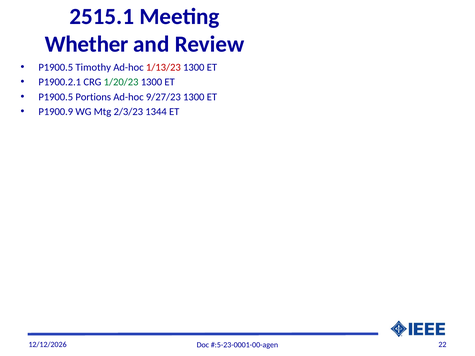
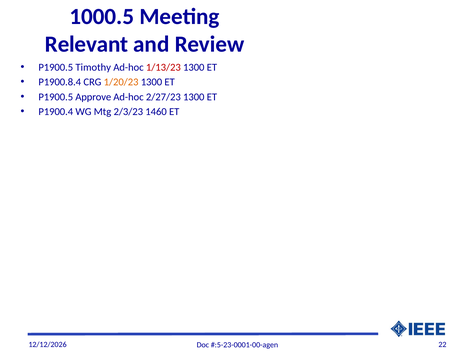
2515.1: 2515.1 -> 1000.5 (102, 17)
Whether: Whether -> Relevant (87, 44)
P1900.2.1: P1900.2.1 -> P1900.8.4 (60, 82)
1/20/23 colour: green -> orange (121, 82)
Portions: Portions -> Approve (93, 97)
9/27/23: 9/27/23 -> 2/27/23 (163, 97)
P1900.9: P1900.9 -> P1900.4 (56, 112)
1344: 1344 -> 1460 (156, 112)
